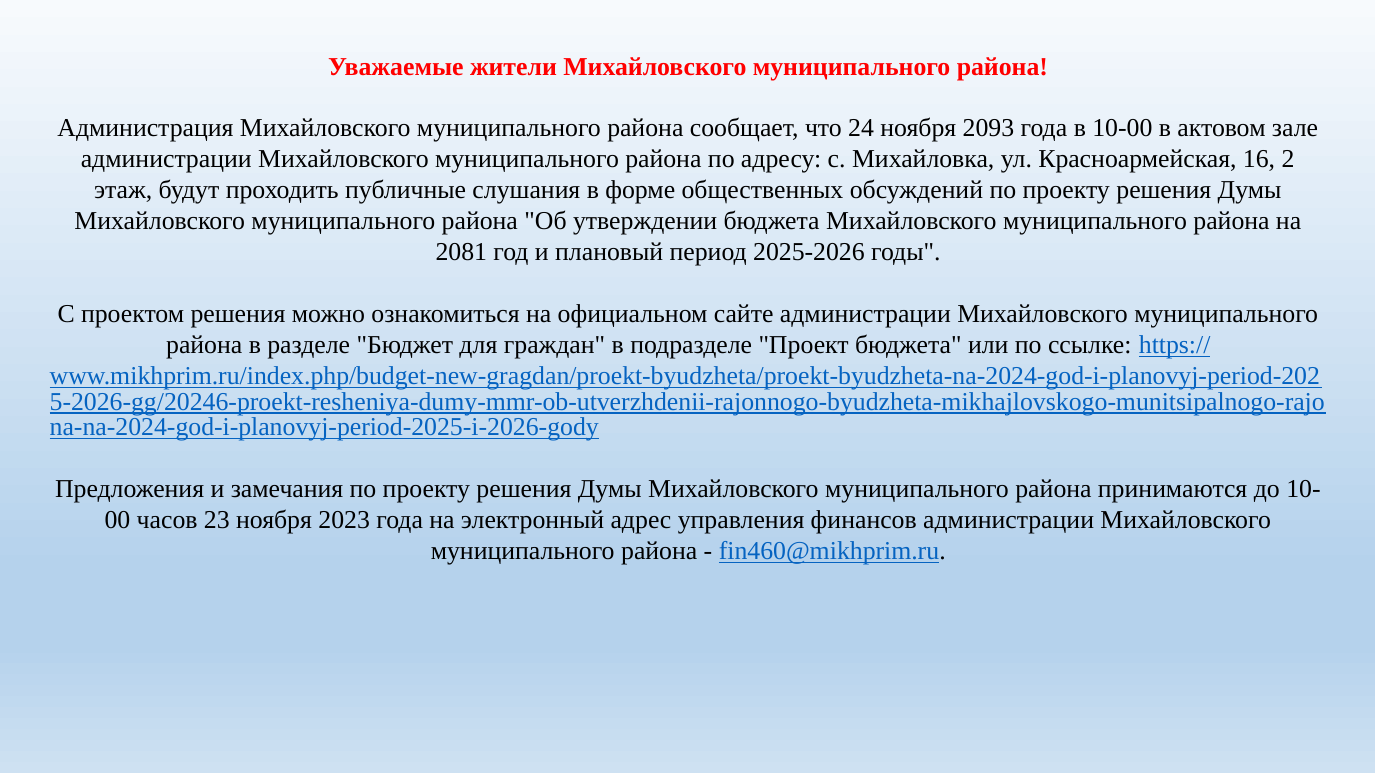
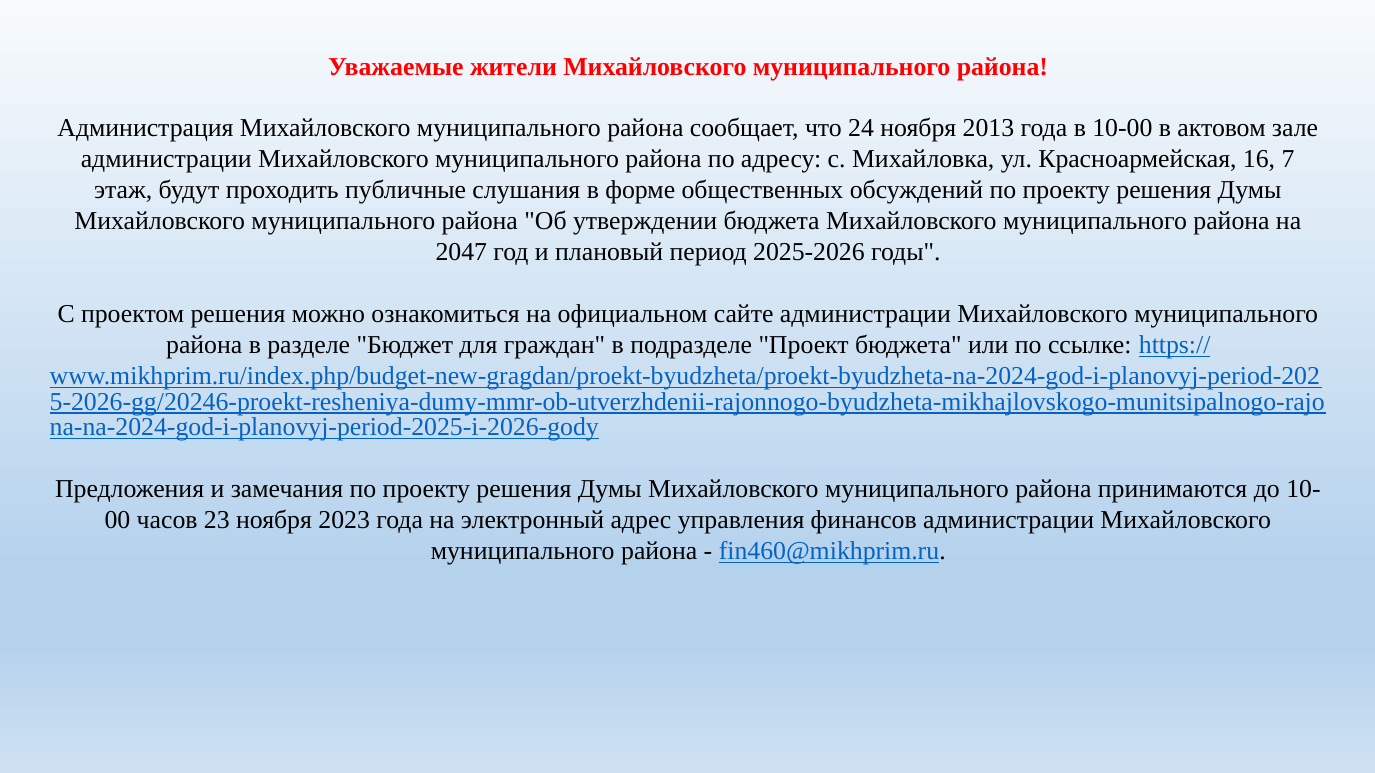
2093: 2093 -> 2013 (988, 129)
2: 2 -> 7 (1288, 159)
2081: 2081 -> 2047 (461, 252)
